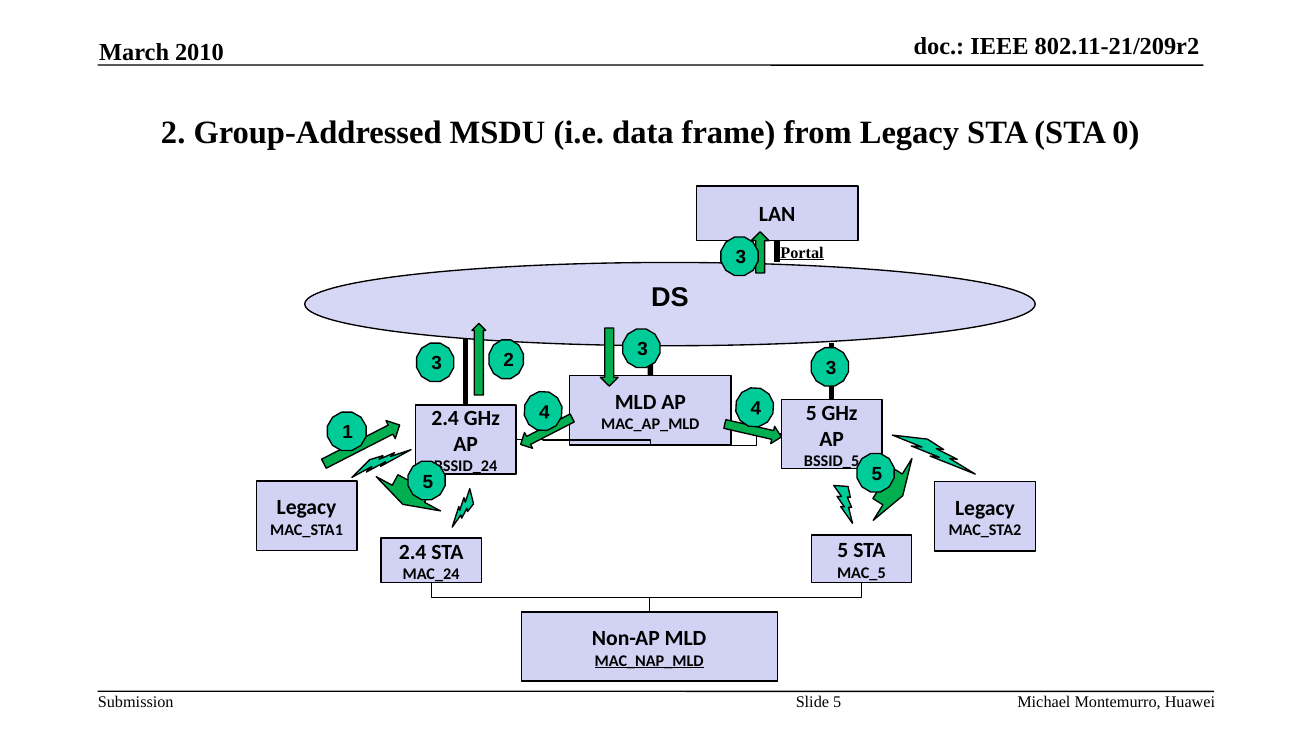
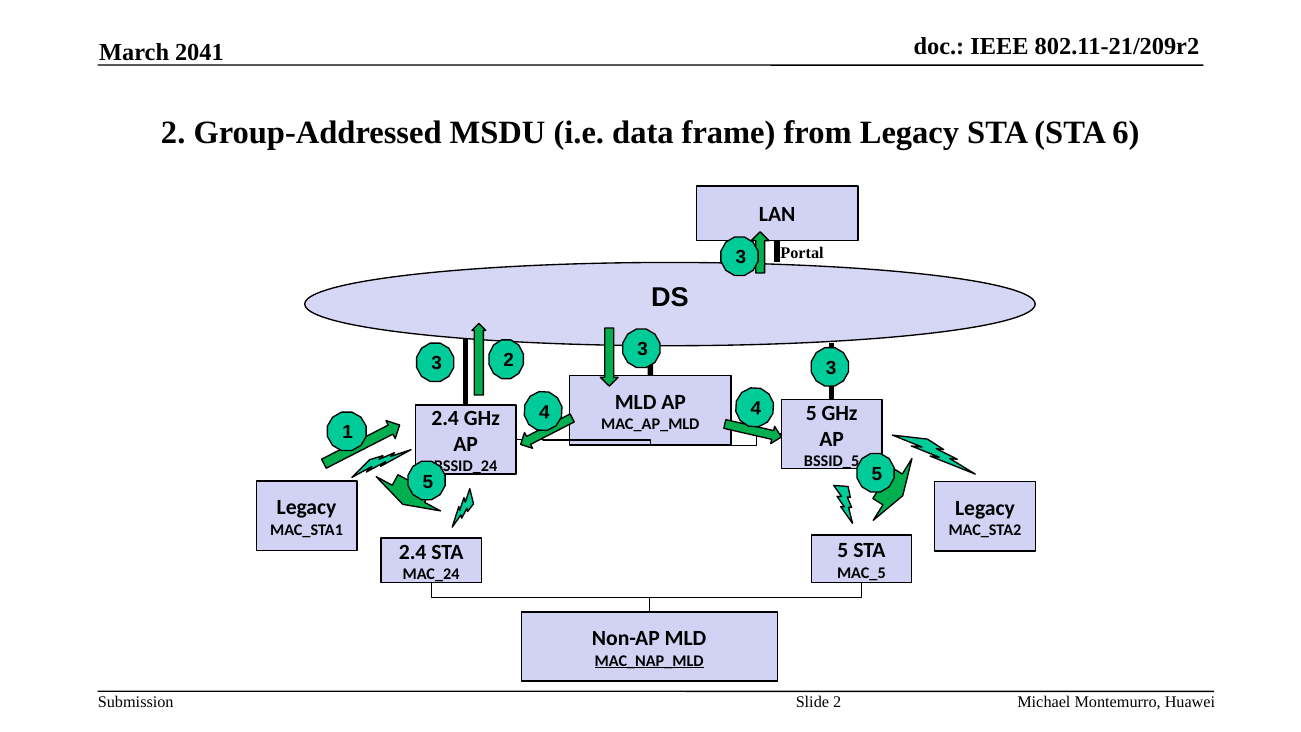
2010: 2010 -> 2041 (199, 52)
0: 0 -> 6 (1126, 132)
Portal underline: present -> none (802, 253)
Slide 5: 5 -> 2 (837, 702)
